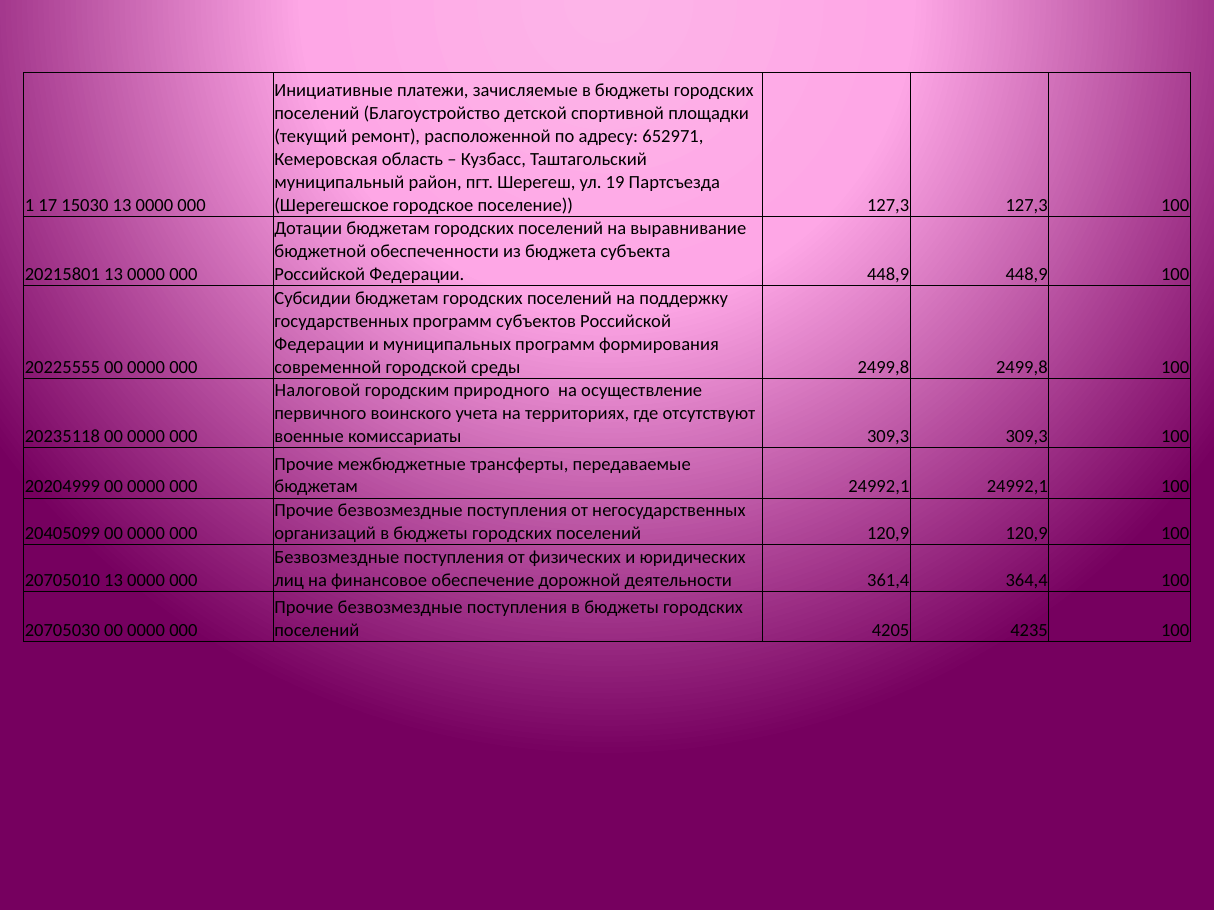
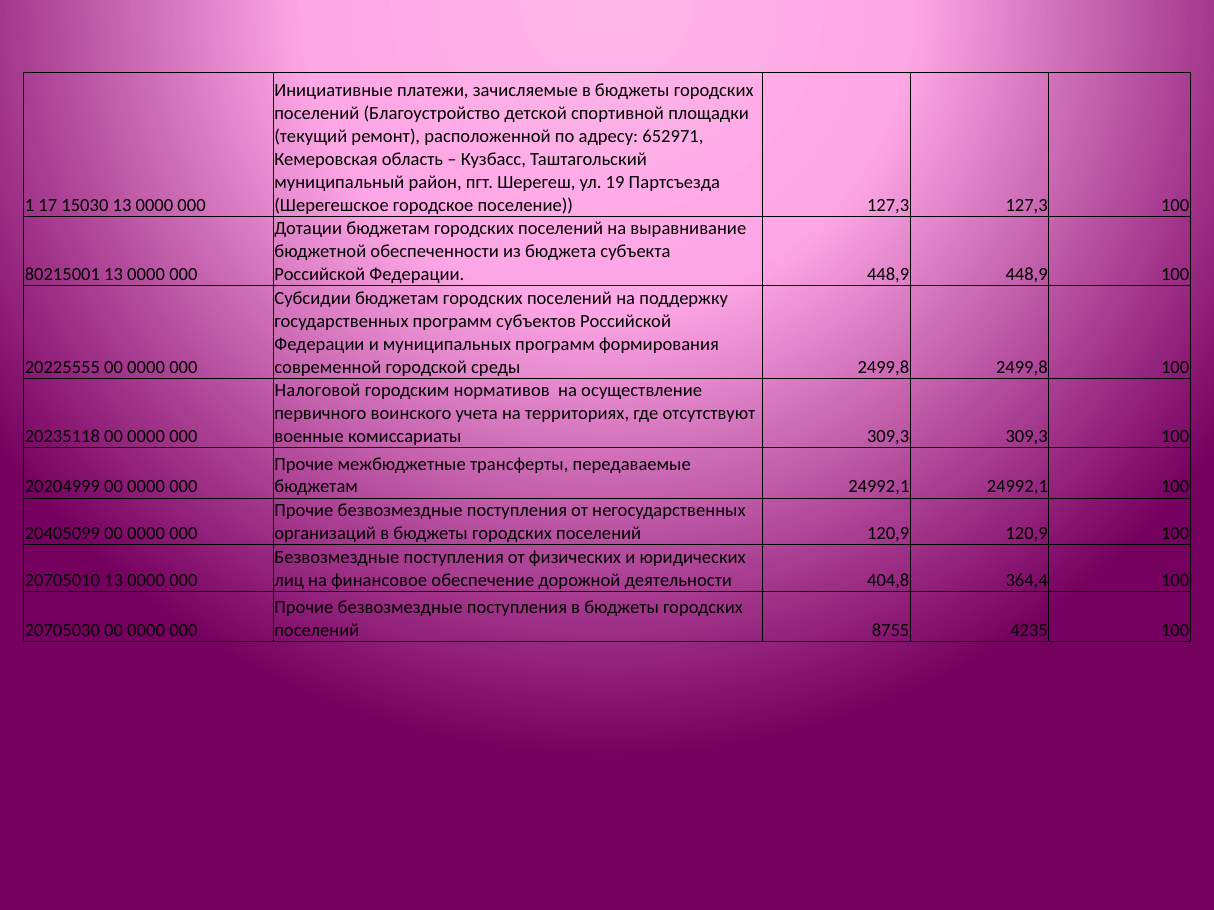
20215801: 20215801 -> 80215001 (62, 275)
природного: природного -> нормативов (502, 391)
361,4: 361,4 -> 404,8 (888, 581)
4205: 4205 -> 8755 (891, 631)
